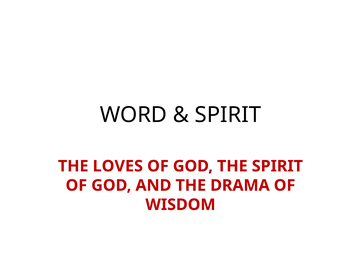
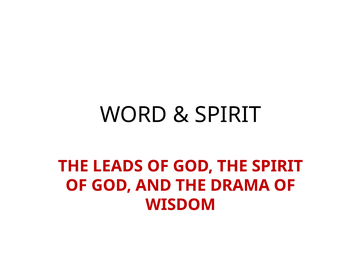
LOVES: LOVES -> LEADS (118, 166)
